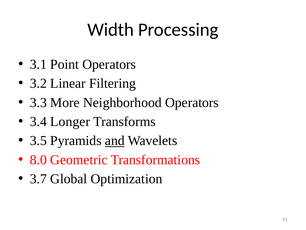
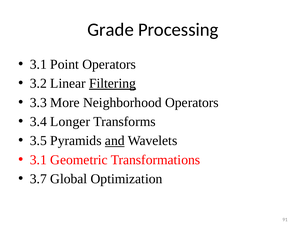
Width: Width -> Grade (111, 30)
Filtering underline: none -> present (112, 83)
8.0: 8.0 -> 3.1 (38, 159)
